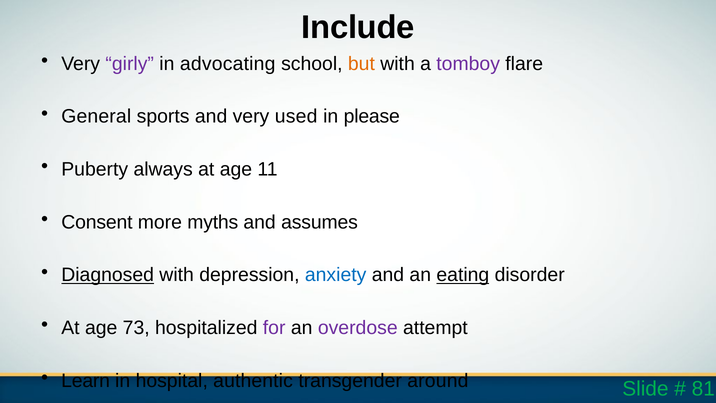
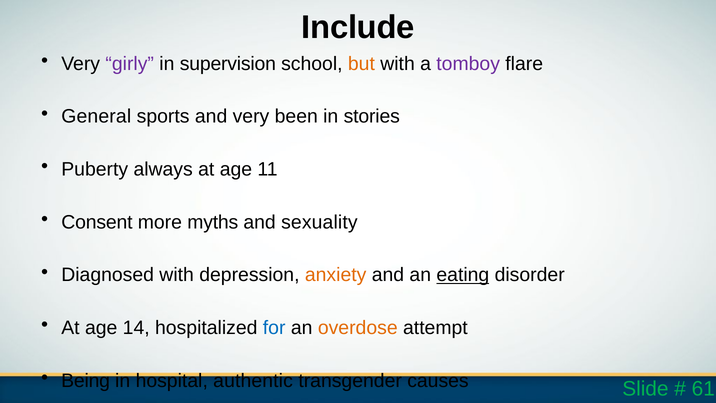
advocating: advocating -> supervision (228, 64)
used: used -> been (296, 117)
please: please -> stories (372, 117)
assumes: assumes -> sexuality (319, 222)
Diagnosed underline: present -> none (108, 275)
anxiety colour: blue -> orange (336, 275)
73: 73 -> 14 (136, 328)
for colour: purple -> blue (274, 328)
overdose colour: purple -> orange (358, 328)
Learn: Learn -> Being (86, 380)
around: around -> causes (438, 380)
81: 81 -> 61 (703, 389)
